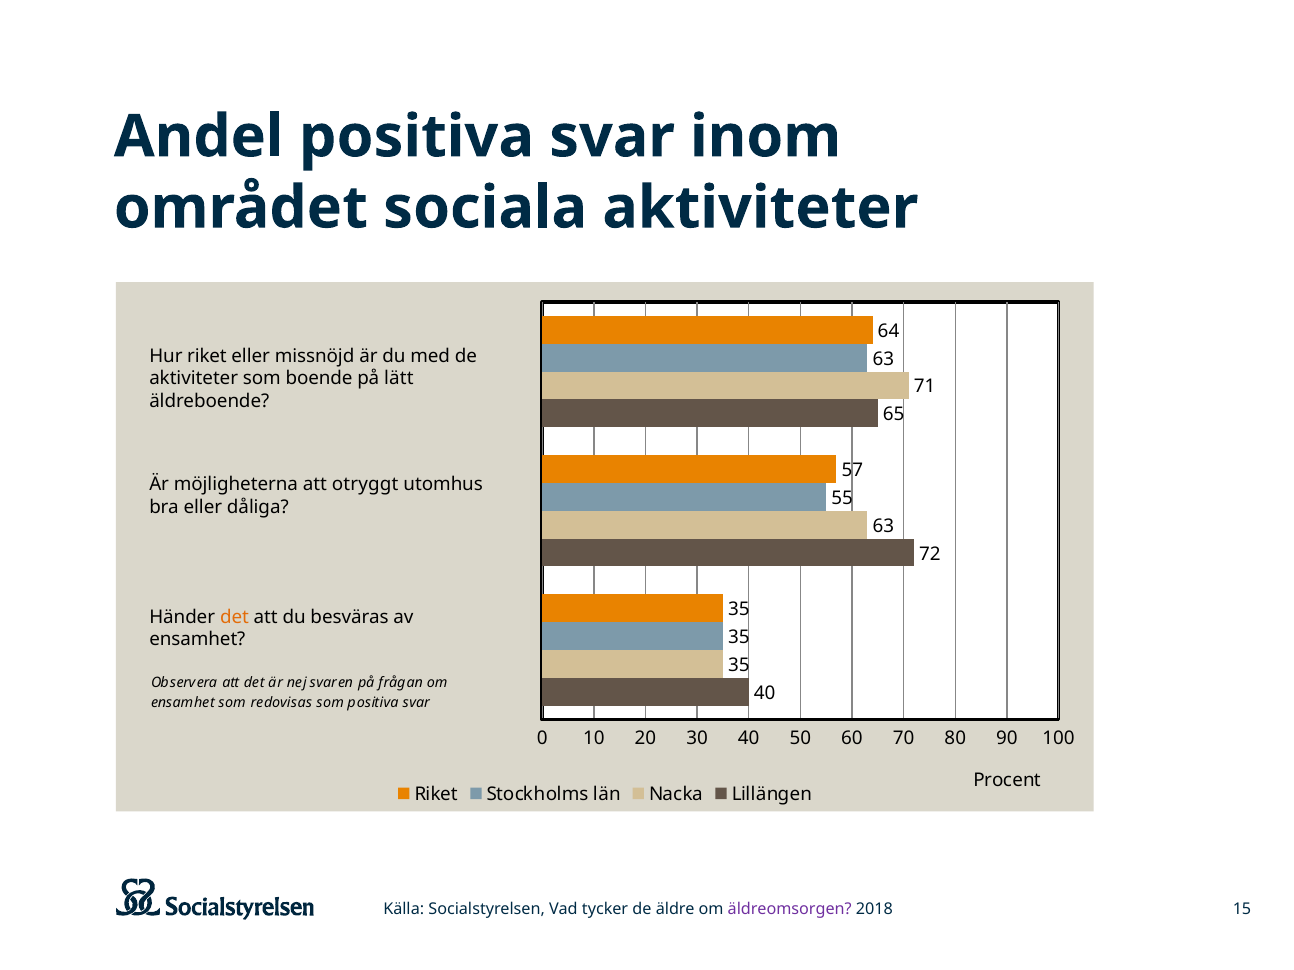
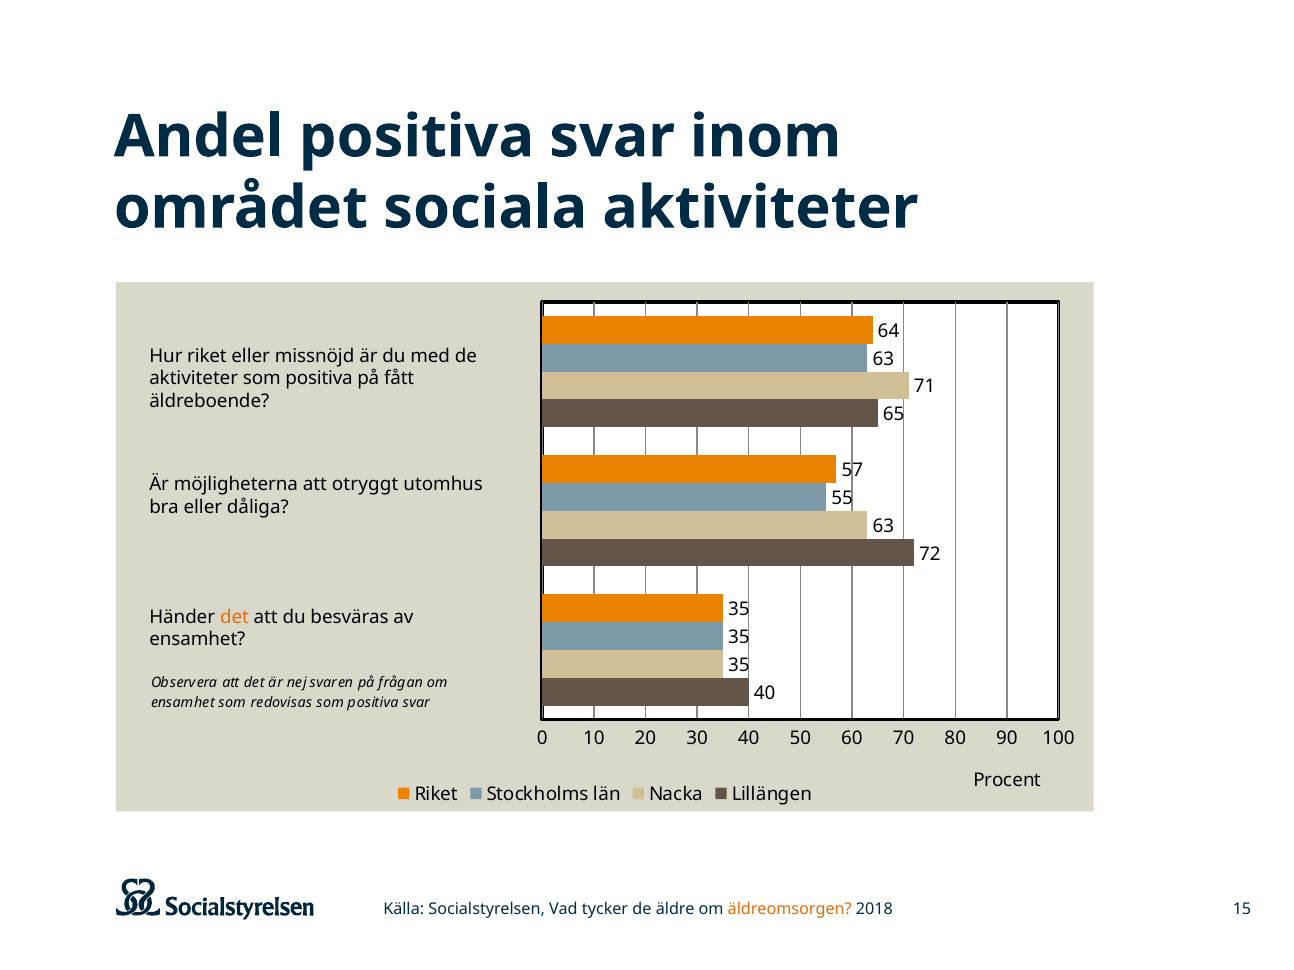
aktiviteter som boende: boende -> positiva (319, 379)
lätt: lätt -> fått (399, 379)
äldreomsorgen colour: purple -> orange (790, 910)
